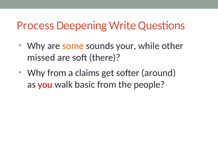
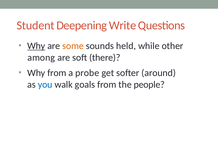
Process: Process -> Student (36, 25)
Why underline: none -> present (36, 46)
your: your -> held (126, 46)
missed: missed -> among (41, 57)
claims: claims -> probe (87, 73)
you colour: red -> blue (45, 84)
basic: basic -> goals (85, 84)
